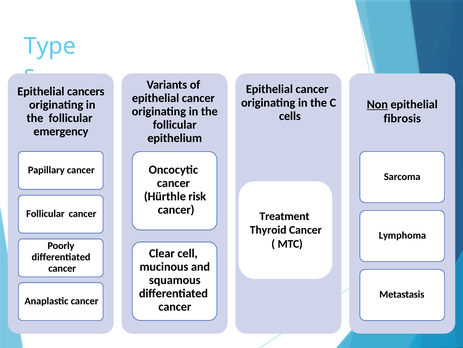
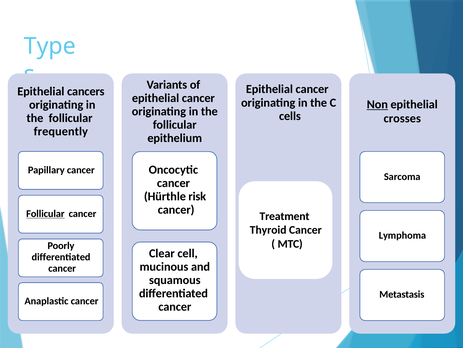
fibrosis: fibrosis -> crosses (402, 118)
emergency: emergency -> frequently (61, 131)
Follicular underline: none -> present (45, 213)
